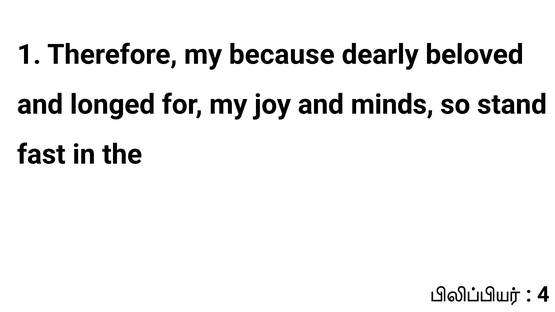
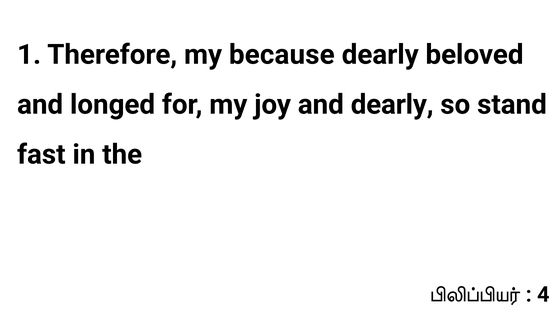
and minds: minds -> dearly (392, 105)
